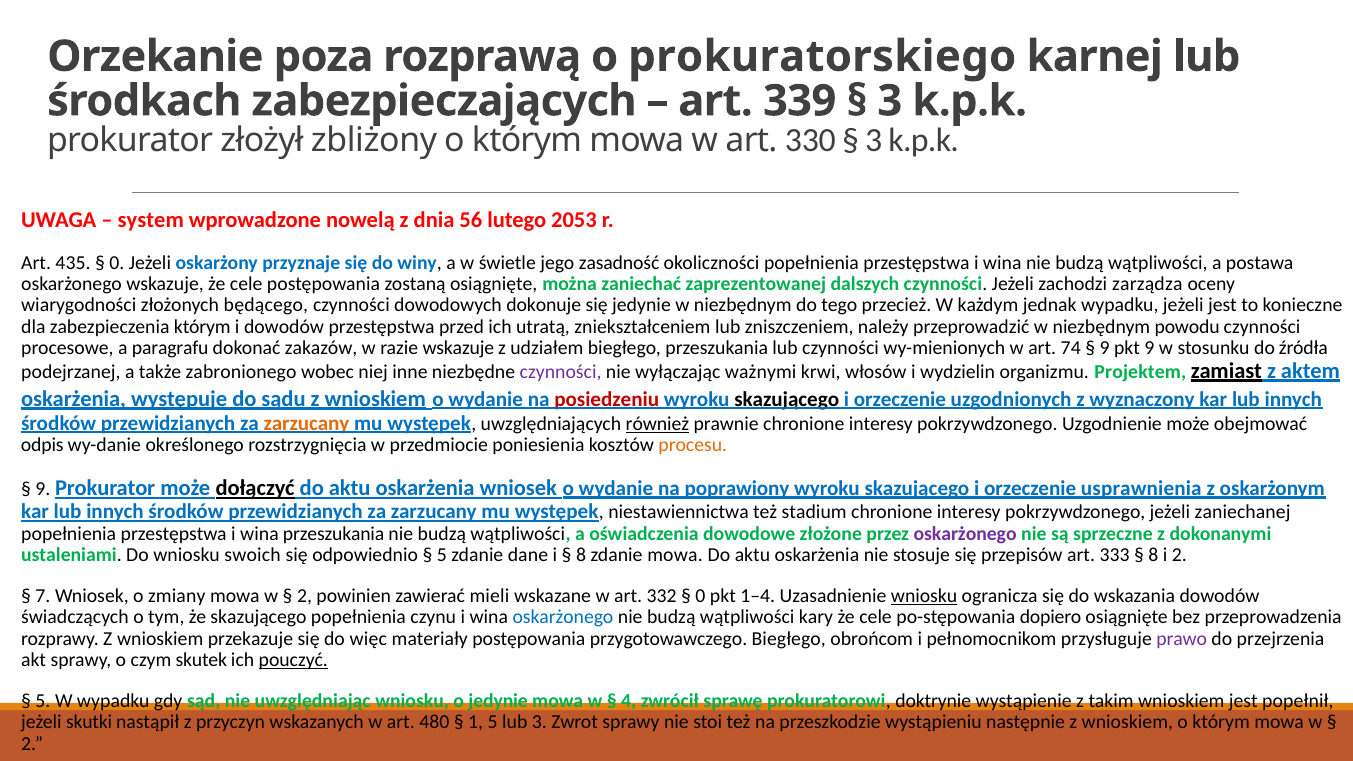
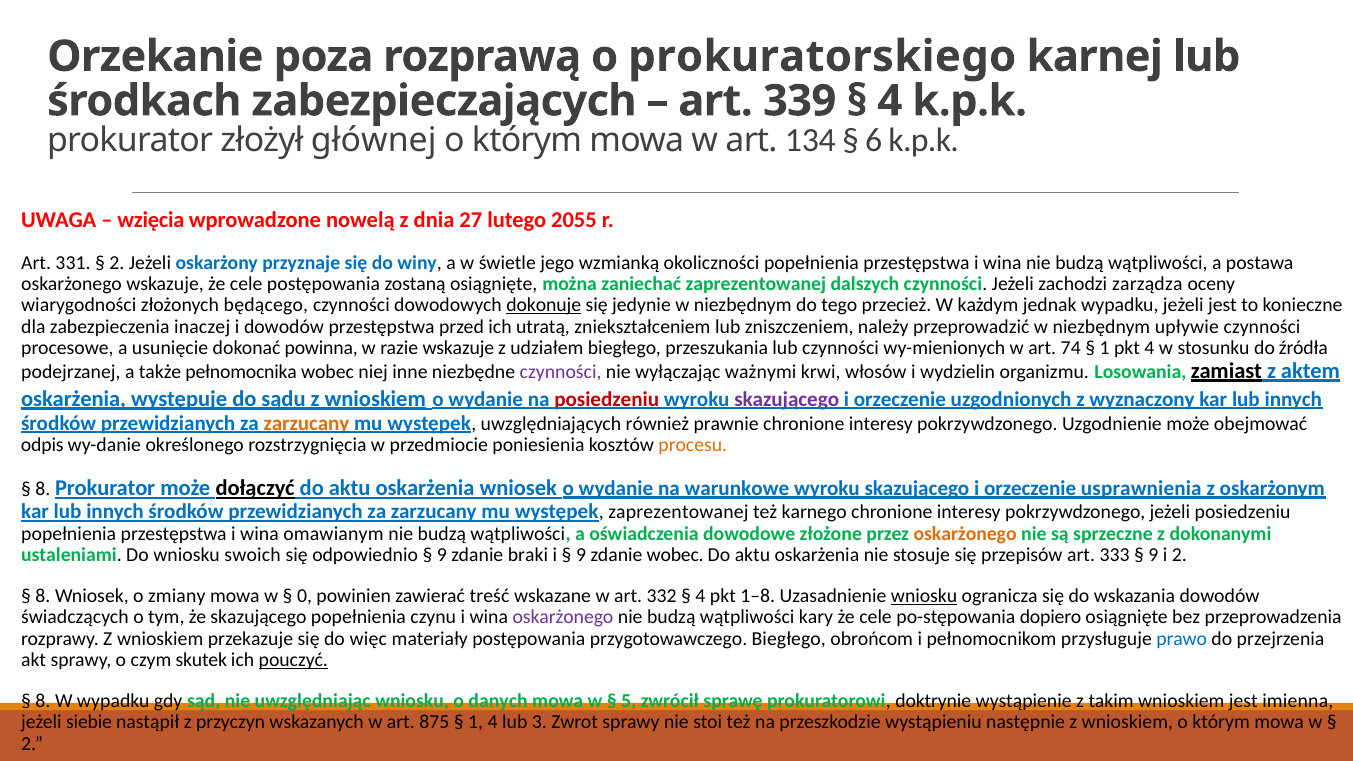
3: 3 -> 4 (890, 101)
zbliżony: zbliżony -> głównej (374, 141)
330: 330 -> 134 (810, 141)
3: 3 -> 6 (874, 141)
system: system -> wzięcia (151, 220)
56: 56 -> 27 (471, 220)
2053: 2053 -> 2055 (574, 220)
435: 435 -> 331 (73, 263)
0: 0 -> 2 (117, 263)
zasadność: zasadność -> wzmianką (619, 263)
dokonuje underline: none -> present (544, 305)
zabezpieczenia którym: którym -> inaczej (202, 327)
powodu: powodu -> upływie (1187, 327)
paragrafu: paragrafu -> usunięcie (170, 348)
zakazów: zakazów -> powinna (321, 348)
9: 9 -> 1 (1105, 348)
pkt 9: 9 -> 4 (1149, 348)
zabronionego: zabronionego -> pełnomocnika (241, 372)
Projektem: Projektem -> Losowania (1140, 372)
skazującego colour: black -> purple (787, 399)
również underline: present -> none (657, 424)
9: 9 -> 8 (43, 489)
poprawiony: poprawiony -> warunkowe (737, 488)
występek niestawiennictwa: niestawiennictwa -> zaprezentowanej (678, 512)
stadium: stadium -> karnego (814, 512)
jeżeli zaniechanej: zaniechanej -> posiedzeniu (1243, 512)
wina przeszukania: przeszukania -> omawianym (333, 534)
oskarżonego colour: purple -> orange (965, 534)
5: 5 -> 9 (442, 555)
dane: dane -> braki (528, 555)
8: 8 -> 9 (581, 555)
zdanie mowa: mowa -> wobec (675, 555)
8: 8 -> 9 (1153, 555)
7: 7 -> 8 (43, 596)
2: 2 -> 0 (304, 596)
mieli: mieli -> treść (489, 596)
0: 0 -> 4 (700, 596)
1–4: 1–4 -> 1–8 (758, 596)
oskarżonego colour: blue -> purple (563, 617)
prawo colour: purple -> blue (1182, 639)
5: 5 -> 8 (43, 701)
o jedynie: jedynie -> danych (498, 701)
4: 4 -> 5 (629, 701)
popełnił: popełnił -> imienna (1298, 701)
skutki: skutki -> siebie (89, 722)
480: 480 -> 875 (434, 722)
1 5: 5 -> 4 (493, 722)
